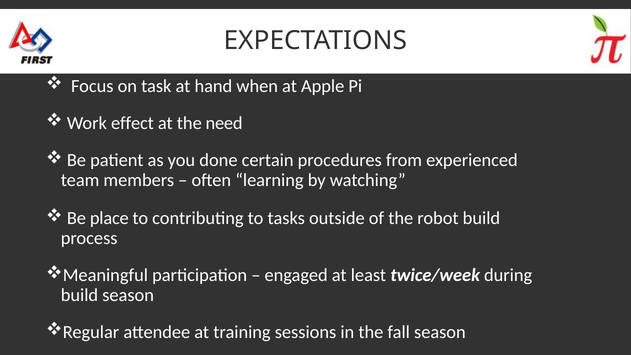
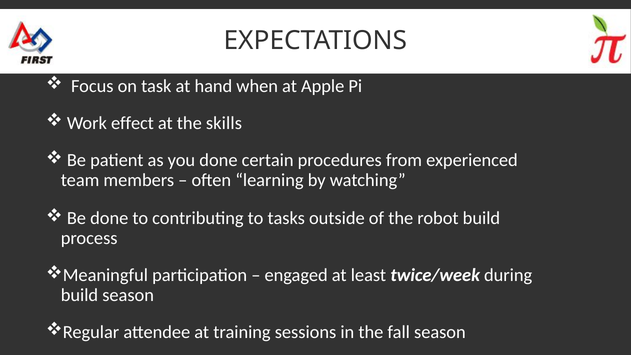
need: need -> skills (224, 123)
Be place: place -> done (109, 218)
